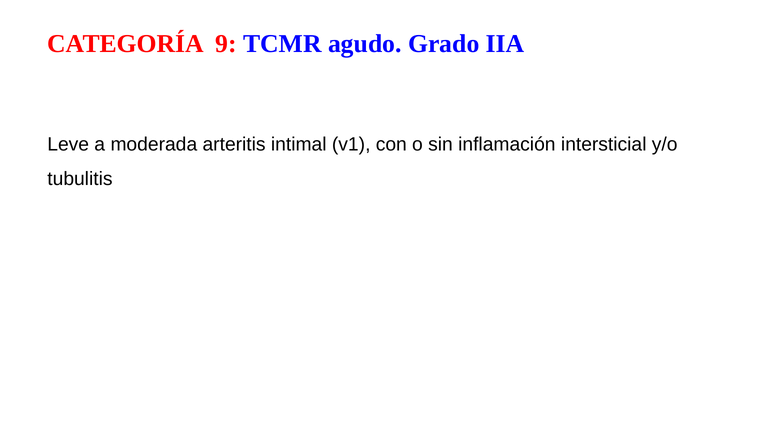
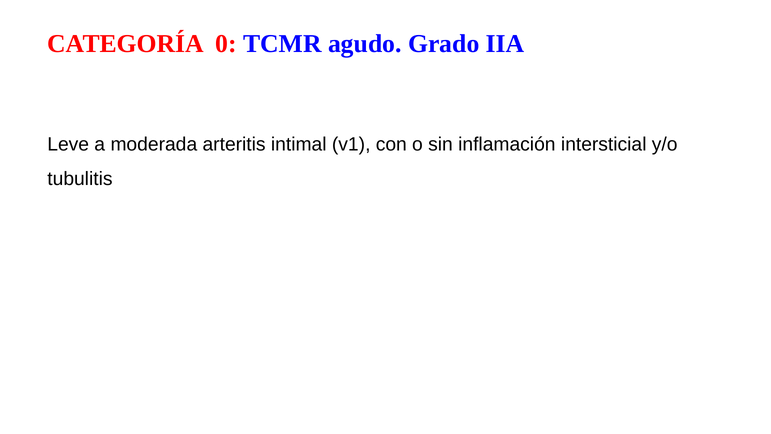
9: 9 -> 0 (226, 44)
